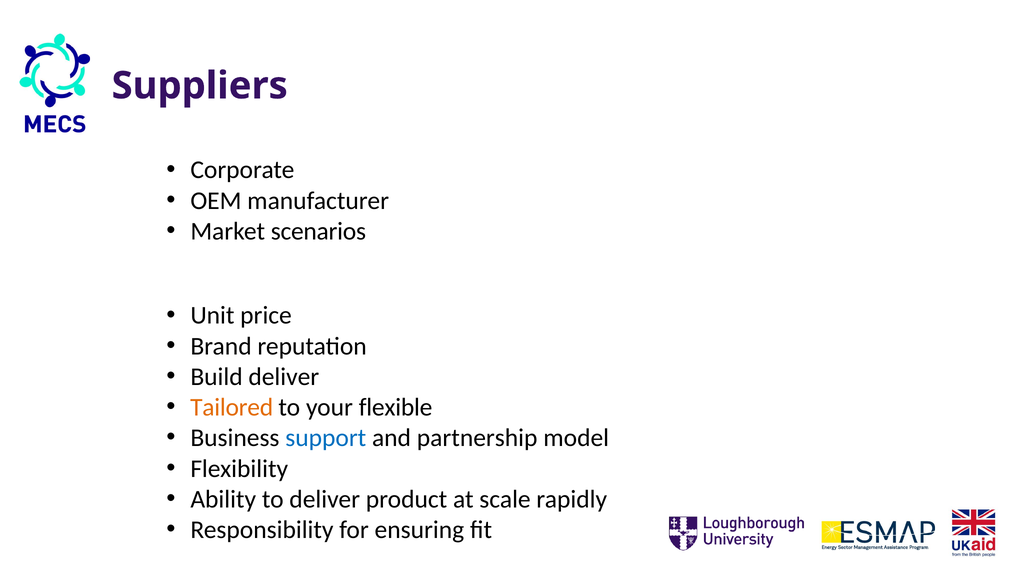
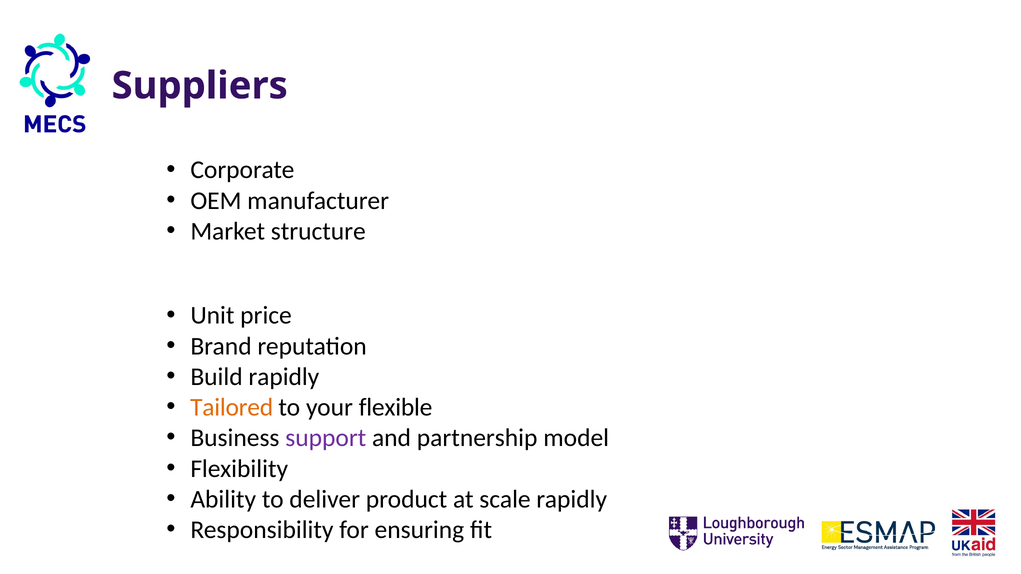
scenarios: scenarios -> structure (318, 231)
Build deliver: deliver -> rapidly (284, 377)
support colour: blue -> purple (326, 438)
